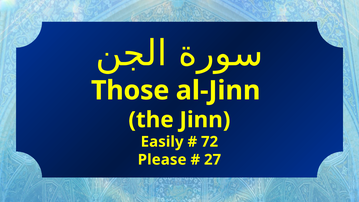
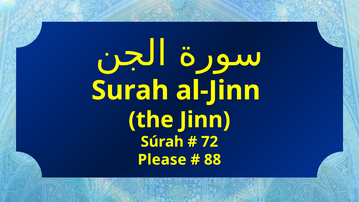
Those: Those -> Surah (130, 90)
Easily: Easily -> Súrah (162, 142)
27: 27 -> 88 (213, 160)
